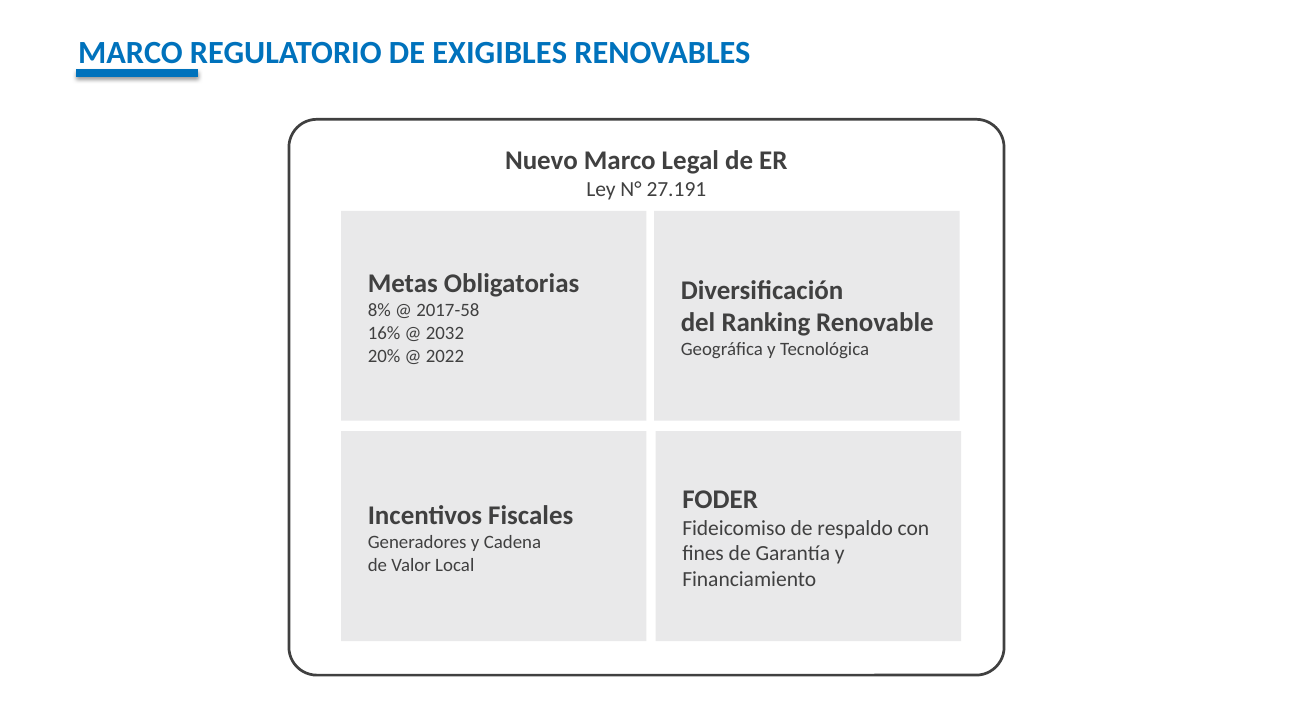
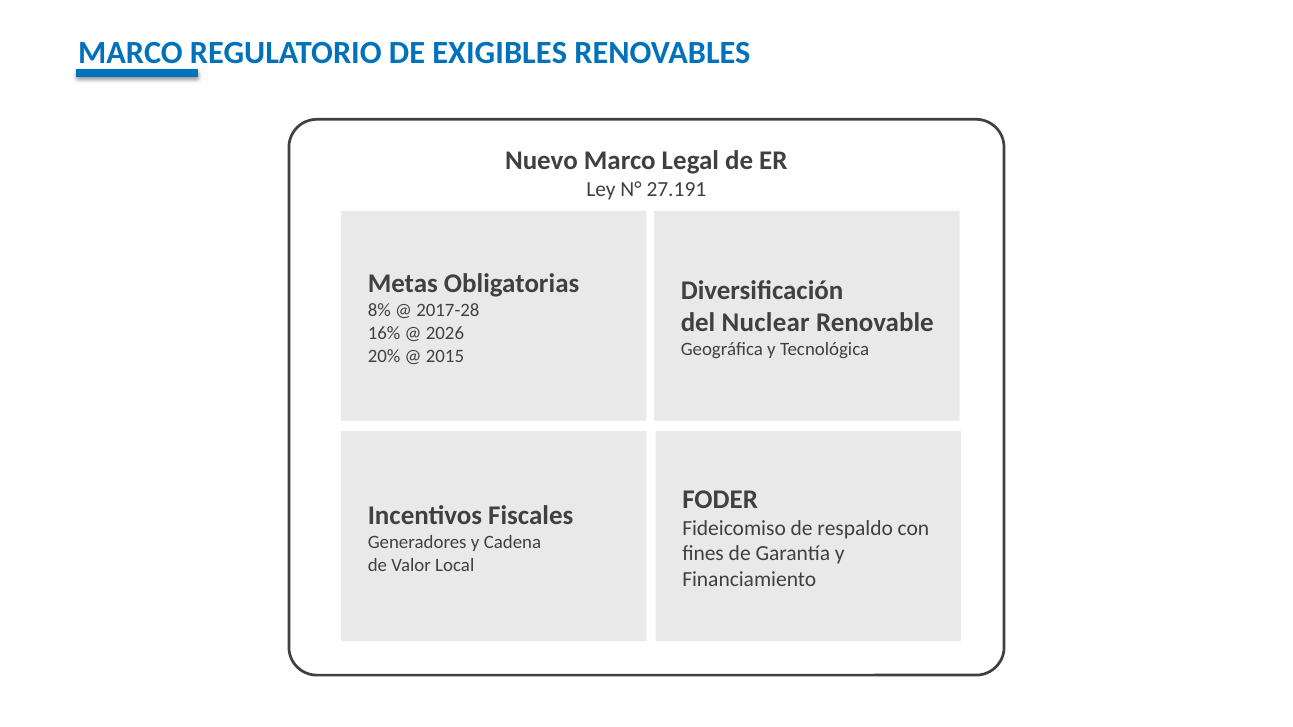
2017-58: 2017-58 -> 2017-28 (448, 311)
Ranking: Ranking -> Nuclear (766, 323)
2032: 2032 -> 2026 (445, 333)
2022: 2022 -> 2015 (445, 356)
